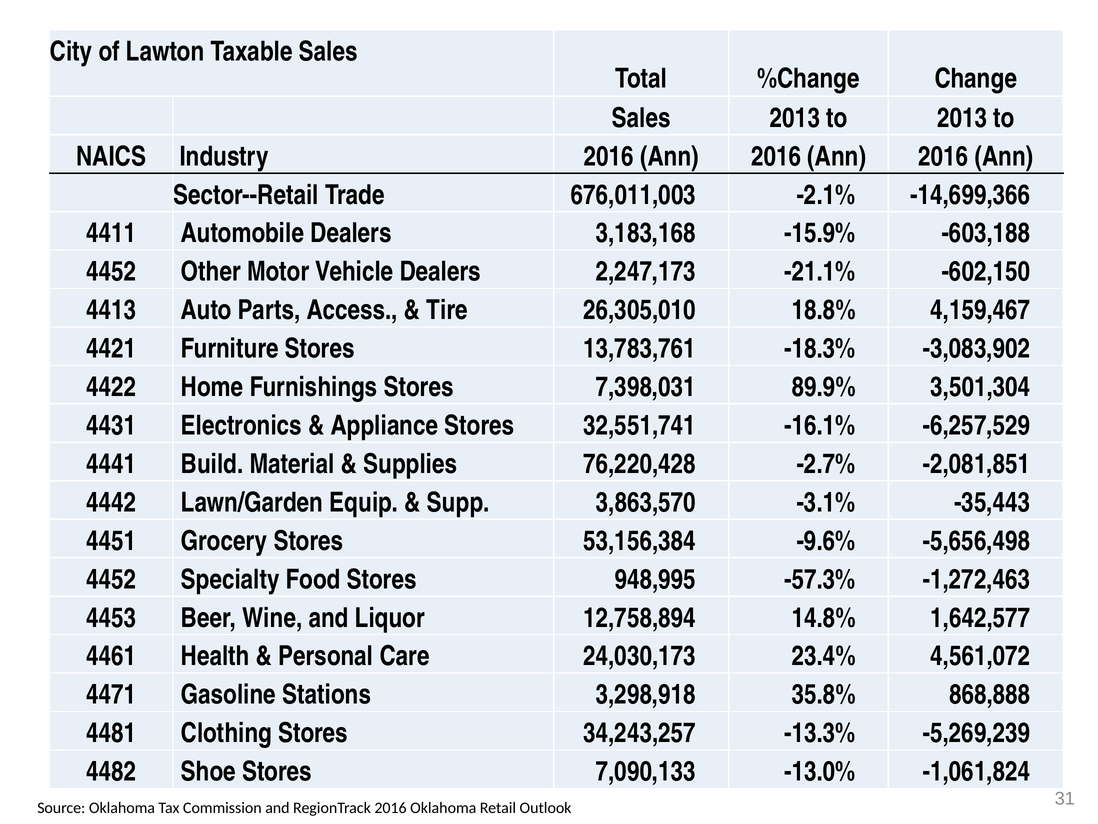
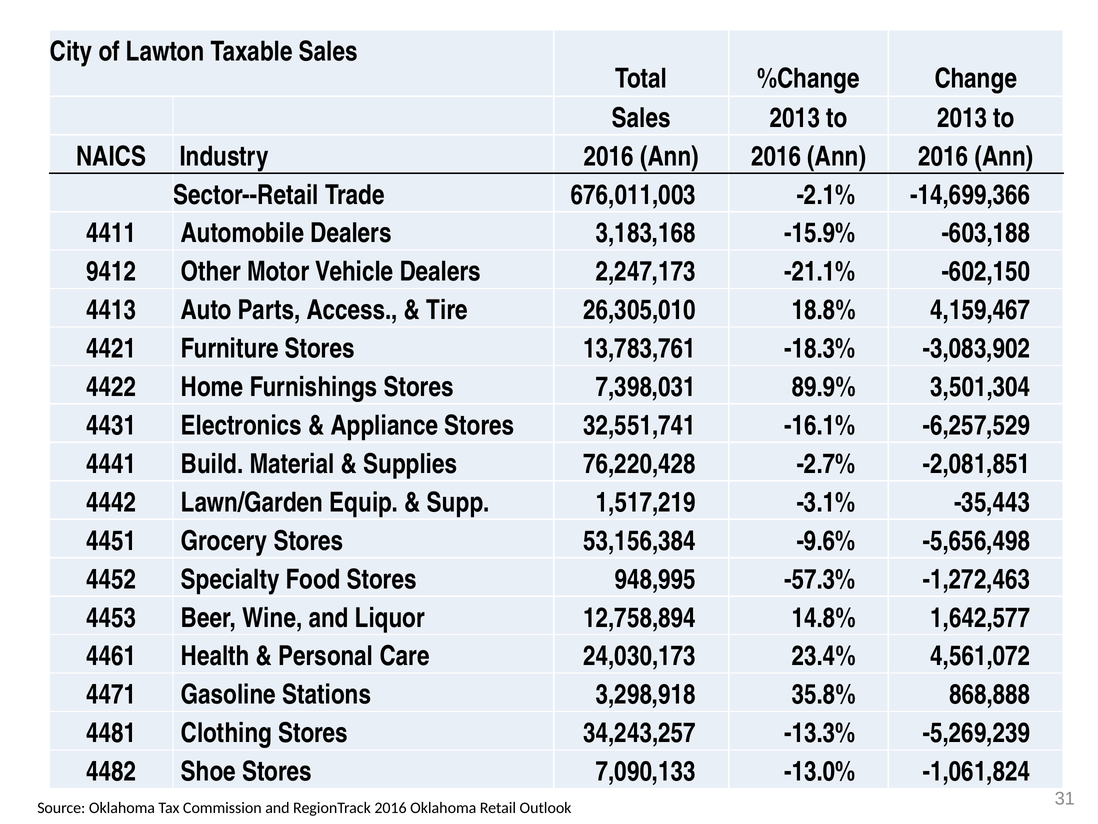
4452: 4452 -> 9412 (111, 272)
3,863,570: 3,863,570 -> 1,517,219 (646, 502)
